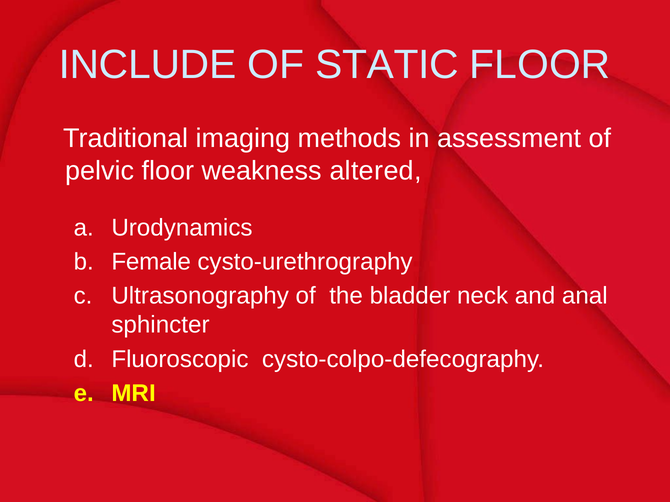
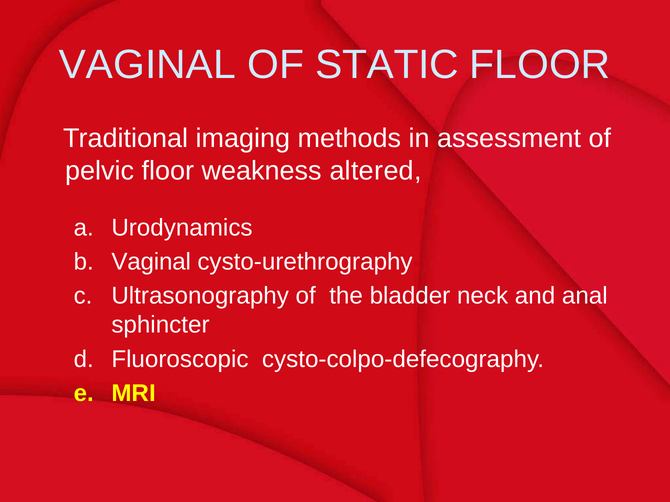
INCLUDE: INCLUDE -> VAGINAL (147, 65)
Female: Female -> Vaginal (151, 262)
